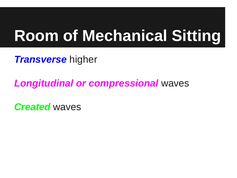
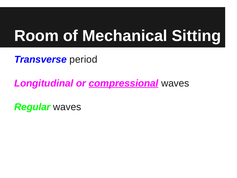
higher: higher -> period (83, 59)
compressional underline: none -> present (124, 83)
Created: Created -> Regular (32, 107)
